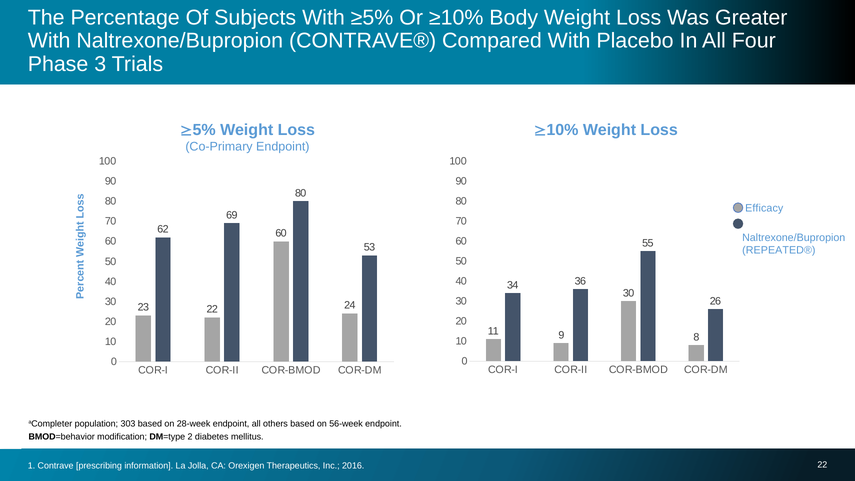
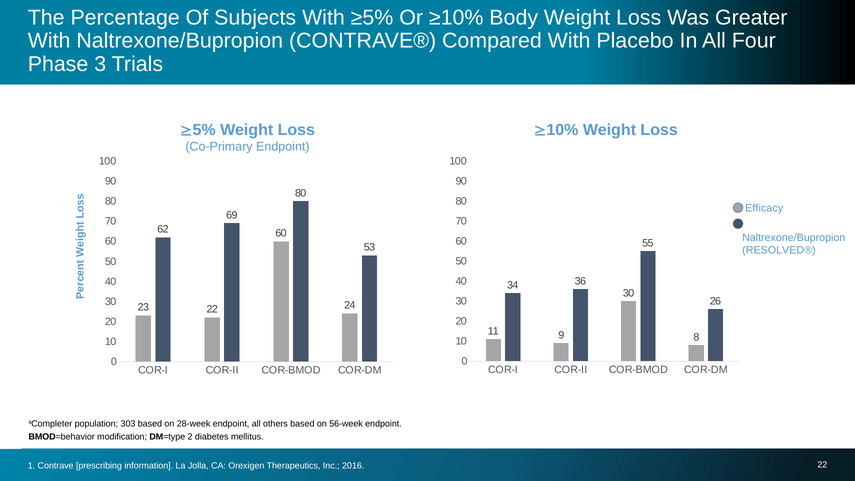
REPEATED®: REPEATED® -> RESOLVED® (779, 250)
